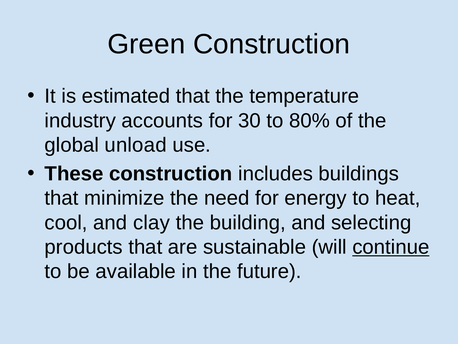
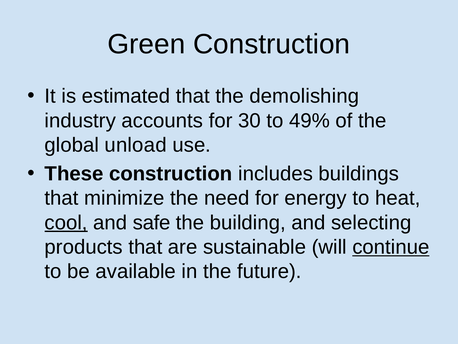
temperature: temperature -> demolishing (304, 96)
80%: 80% -> 49% (309, 121)
cool underline: none -> present (66, 222)
clay: clay -> safe (152, 222)
